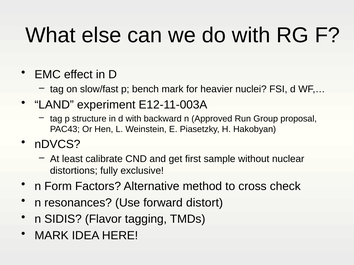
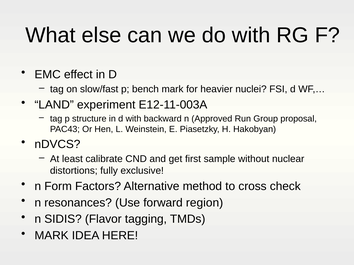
distort: distort -> region (205, 203)
